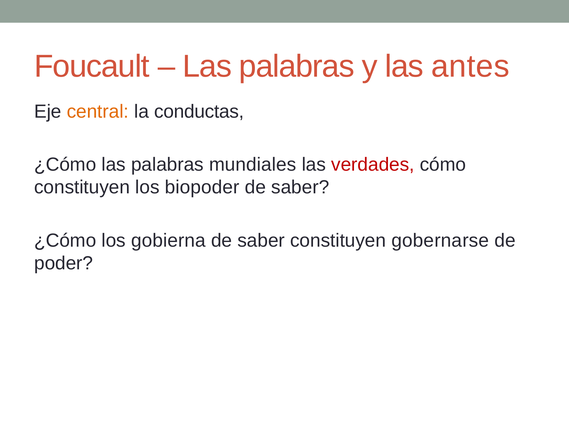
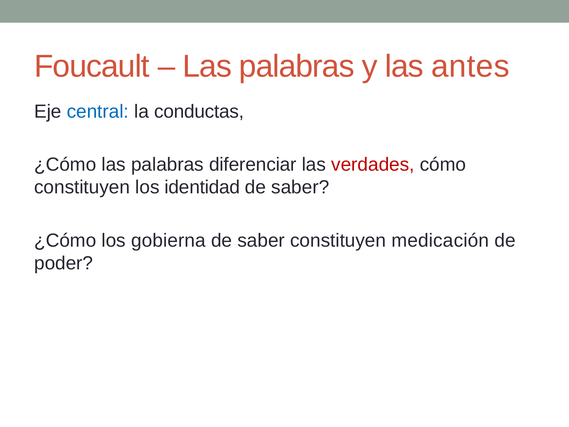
central colour: orange -> blue (98, 111)
mundiales: mundiales -> diferenciar (253, 165)
biopoder: biopoder -> identidad (202, 187)
gobernarse: gobernarse -> medicación (440, 240)
